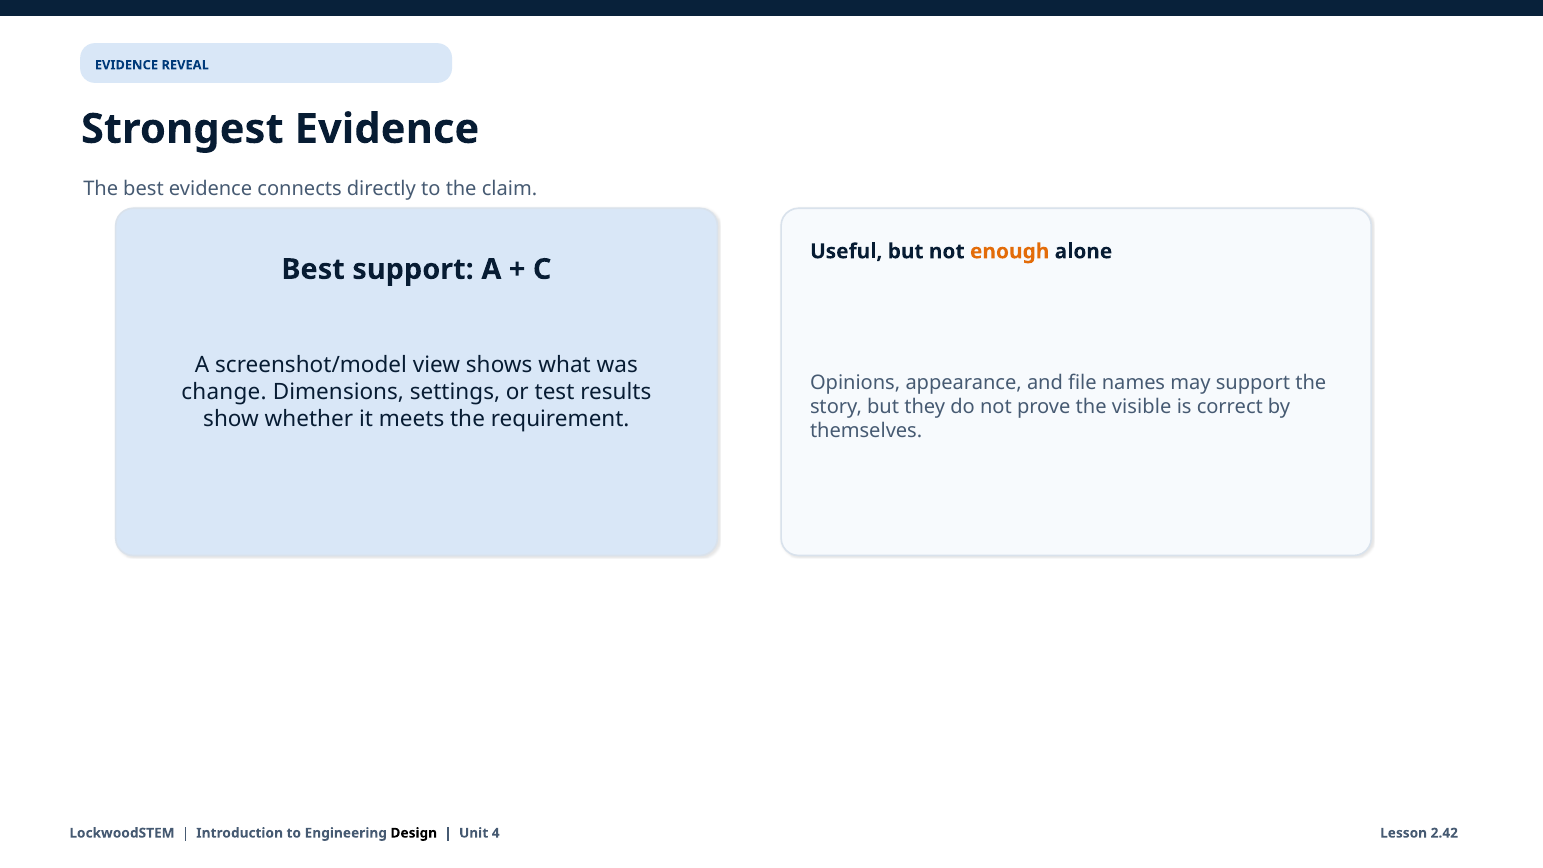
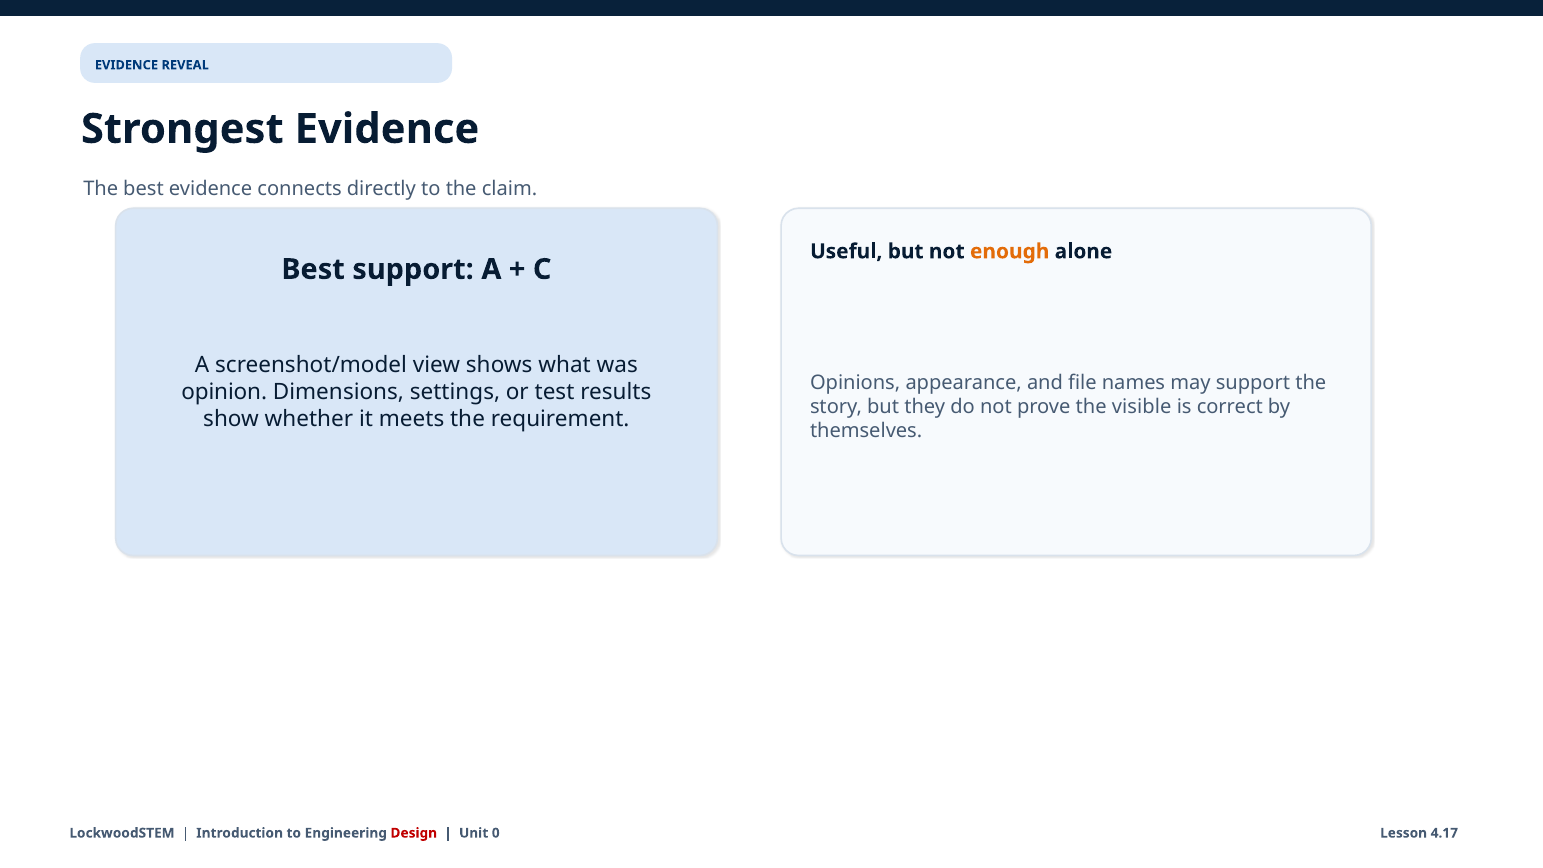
change: change -> opinion (224, 392)
Design colour: black -> red (414, 833)
4: 4 -> 0 (496, 833)
2.42: 2.42 -> 4.17 (1444, 833)
